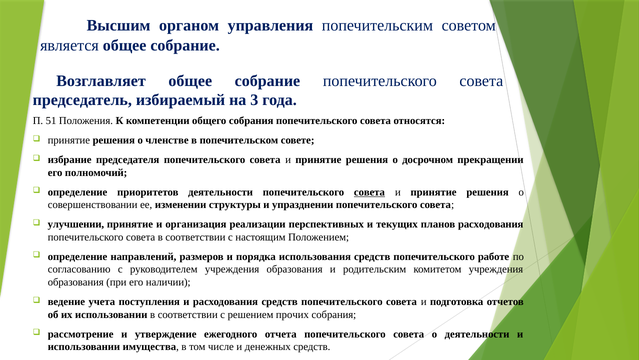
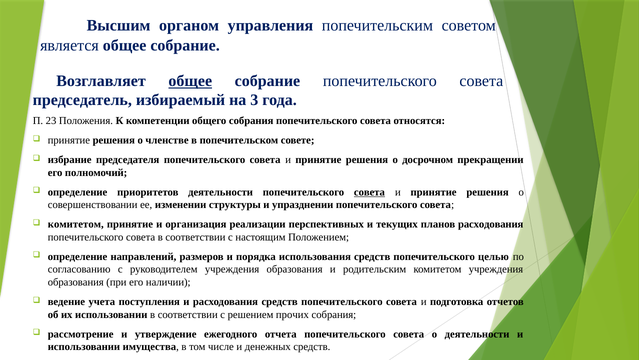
общее underline: none -> present (190, 81)
51: 51 -> 23 (51, 121)
улучшении: улучшении -> комитетом (76, 224)
работе: работе -> целью (493, 256)
